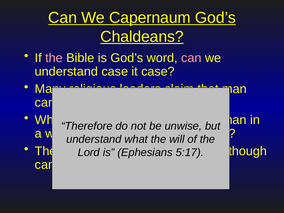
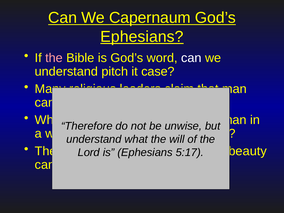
Chaldeans: Chaldeans -> Ephesians (142, 37)
can colour: pink -> white (191, 58)
understand case: case -> pitch (115, 71)
though: though -> beauty (248, 151)
